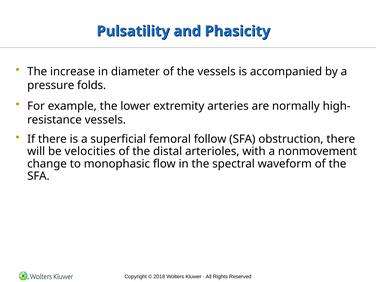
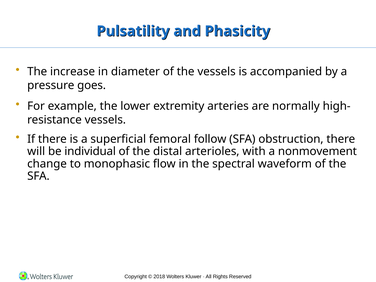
folds: folds -> goes (92, 85)
velocities: velocities -> individual (90, 151)
